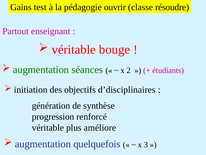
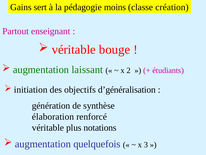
test: test -> sert (40, 7)
ouvrir: ouvrir -> moins (115, 7)
résoudre: résoudre -> création (172, 7)
séances: séances -> laissant (87, 70)
d’disciplinaires: d’disciplinaires -> d’généralisation (127, 90)
progression: progression -> élaboration (53, 116)
améliore: améliore -> notations (100, 127)
